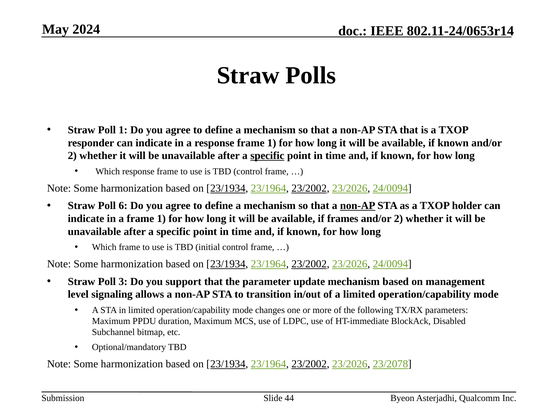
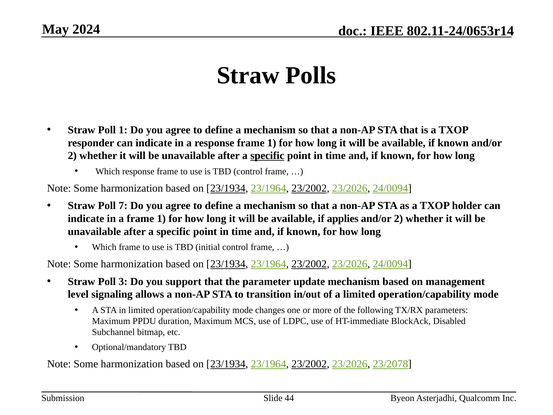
6: 6 -> 7 (123, 206)
non-AP underline: present -> none (358, 206)
frames: frames -> applies (343, 218)
